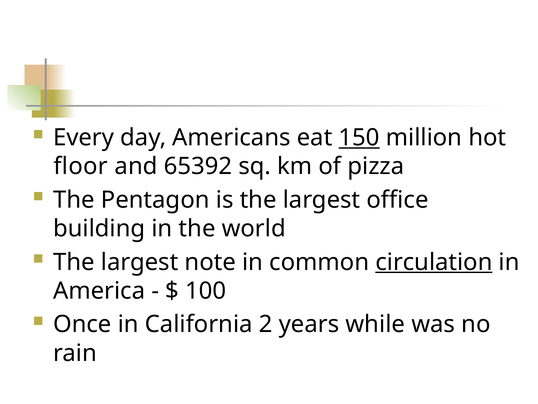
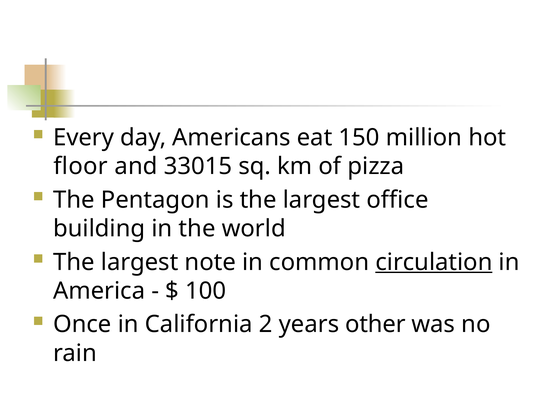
150 underline: present -> none (359, 137)
65392: 65392 -> 33015 (198, 166)
while: while -> other (375, 324)
